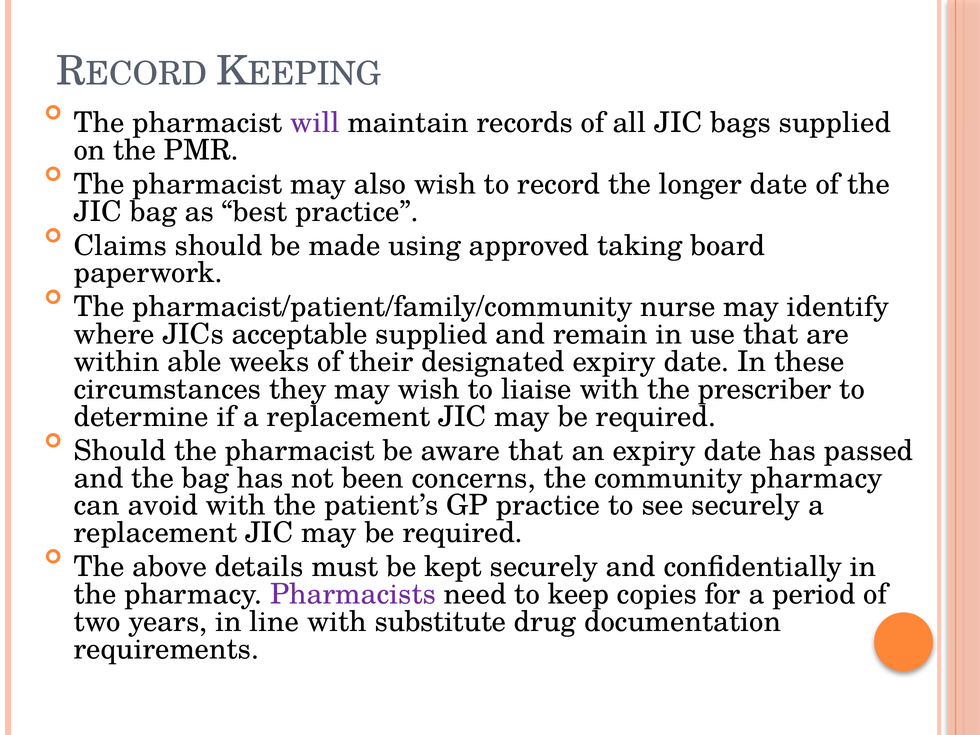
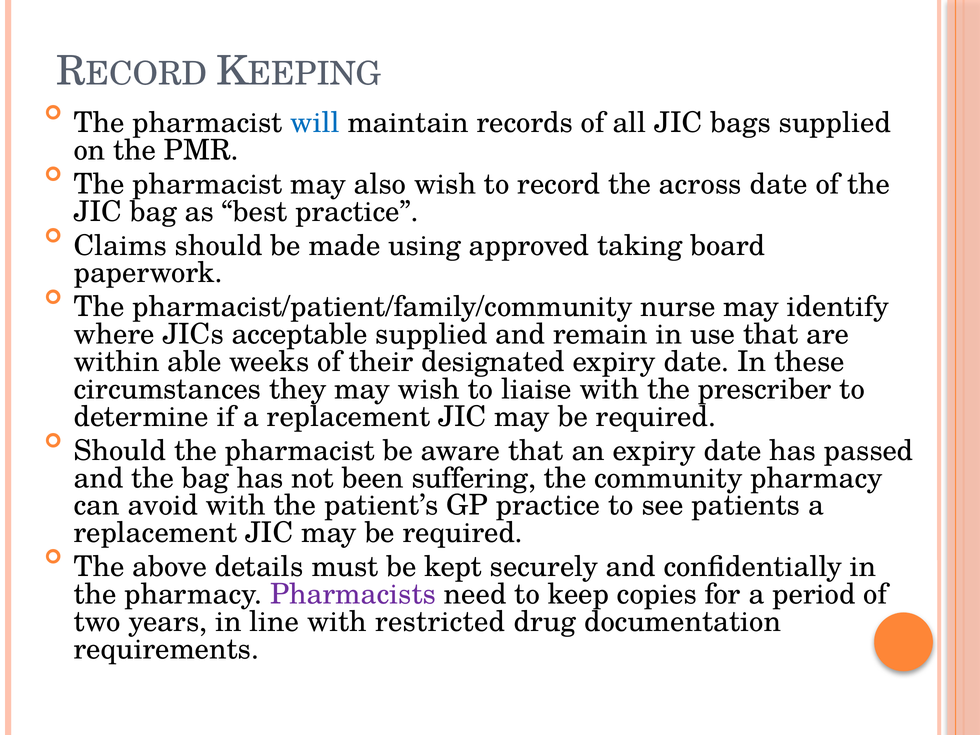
will colour: purple -> blue (315, 123)
longer: longer -> across (700, 184)
concerns: concerns -> suffering (474, 478)
see securely: securely -> patients (746, 506)
substitute: substitute -> restricted (440, 622)
